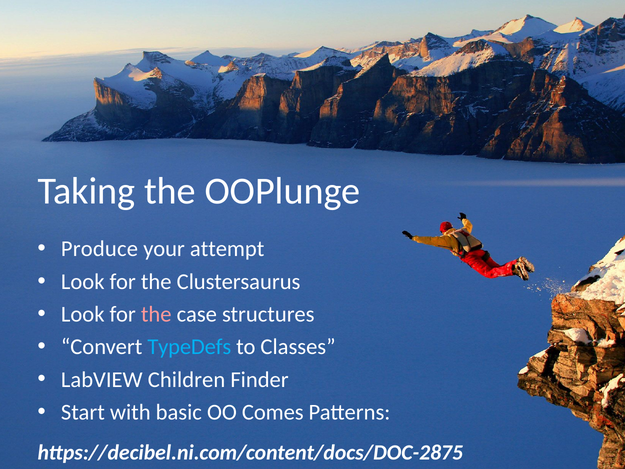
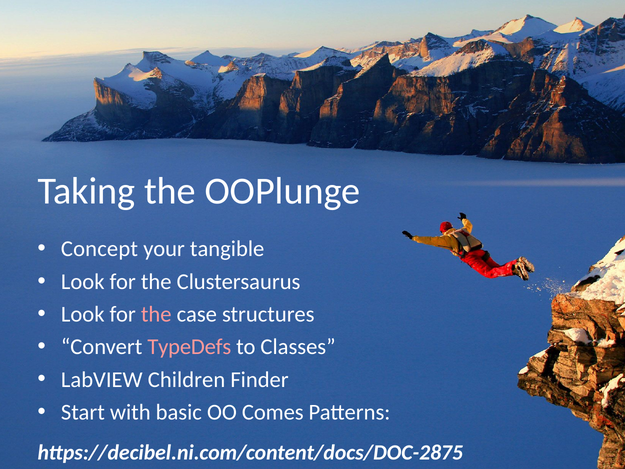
Produce: Produce -> Concept (99, 249)
attempt: attempt -> tangible (227, 249)
TypeDefs colour: light blue -> pink (189, 347)
